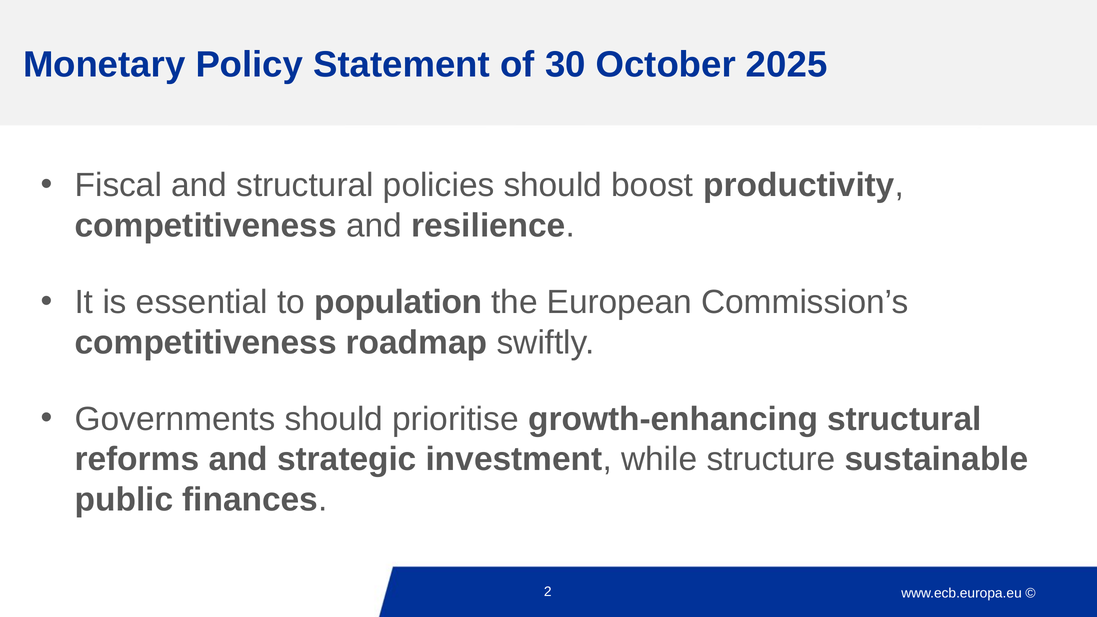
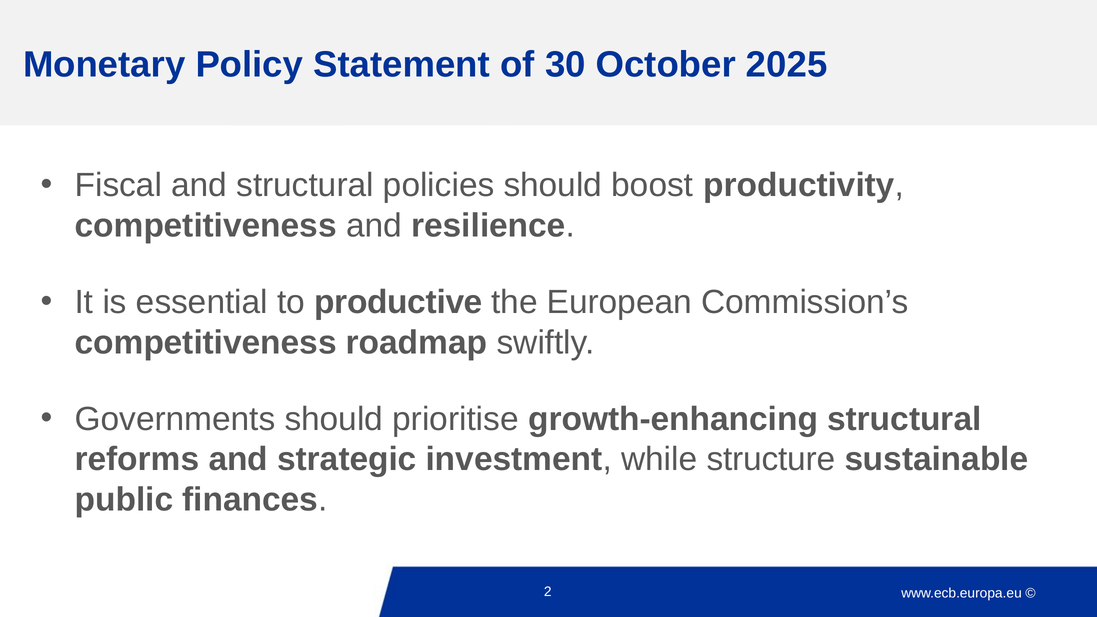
population: population -> productive (398, 302)
